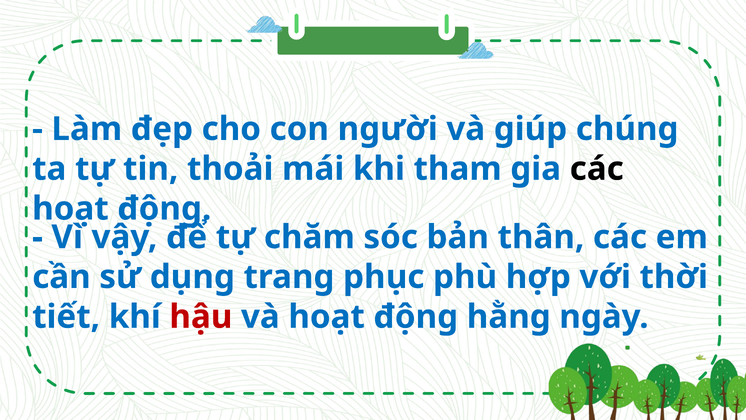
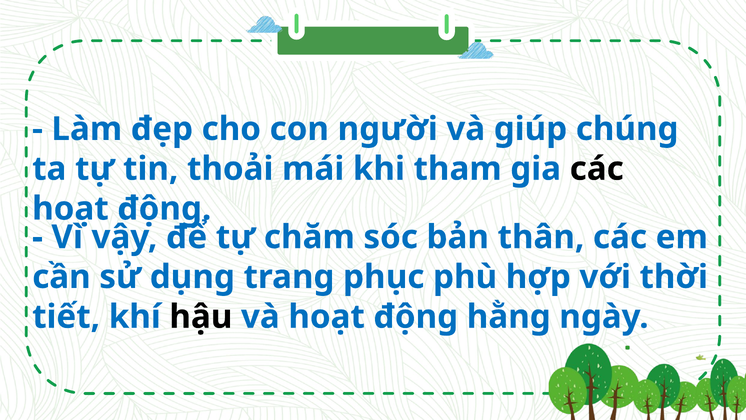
hậu colour: red -> black (201, 317)
